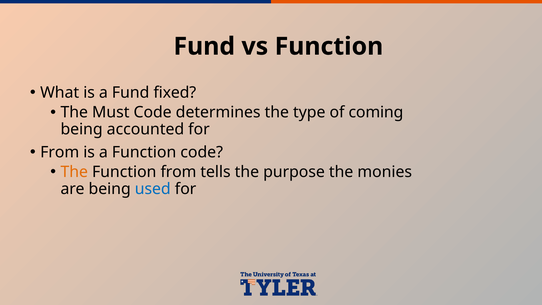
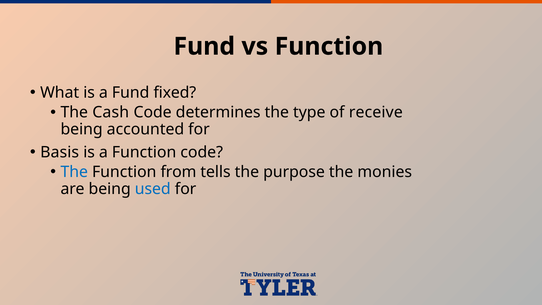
Must: Must -> Cash (111, 112)
coming: coming -> receive (376, 112)
From: From -> Basis (60, 152)
The colour: orange -> blue (74, 172)
